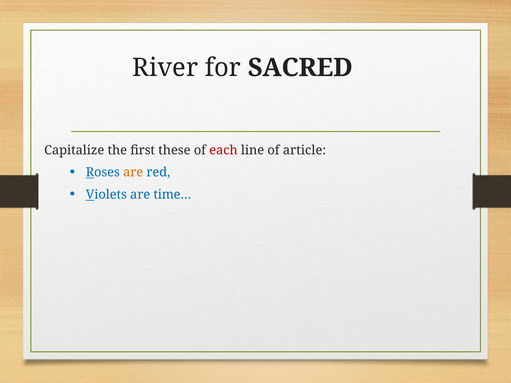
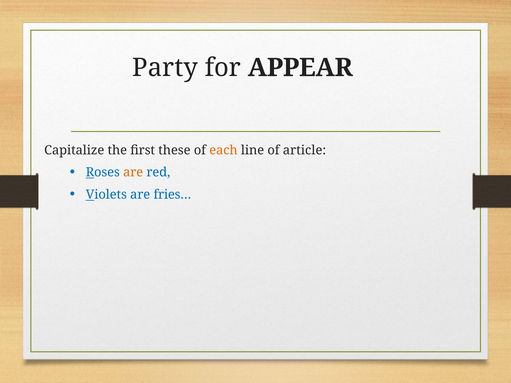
River: River -> Party (165, 68)
SACRED: SACRED -> APPEAR (300, 68)
each colour: red -> orange (223, 150)
time…: time… -> fries… (172, 195)
